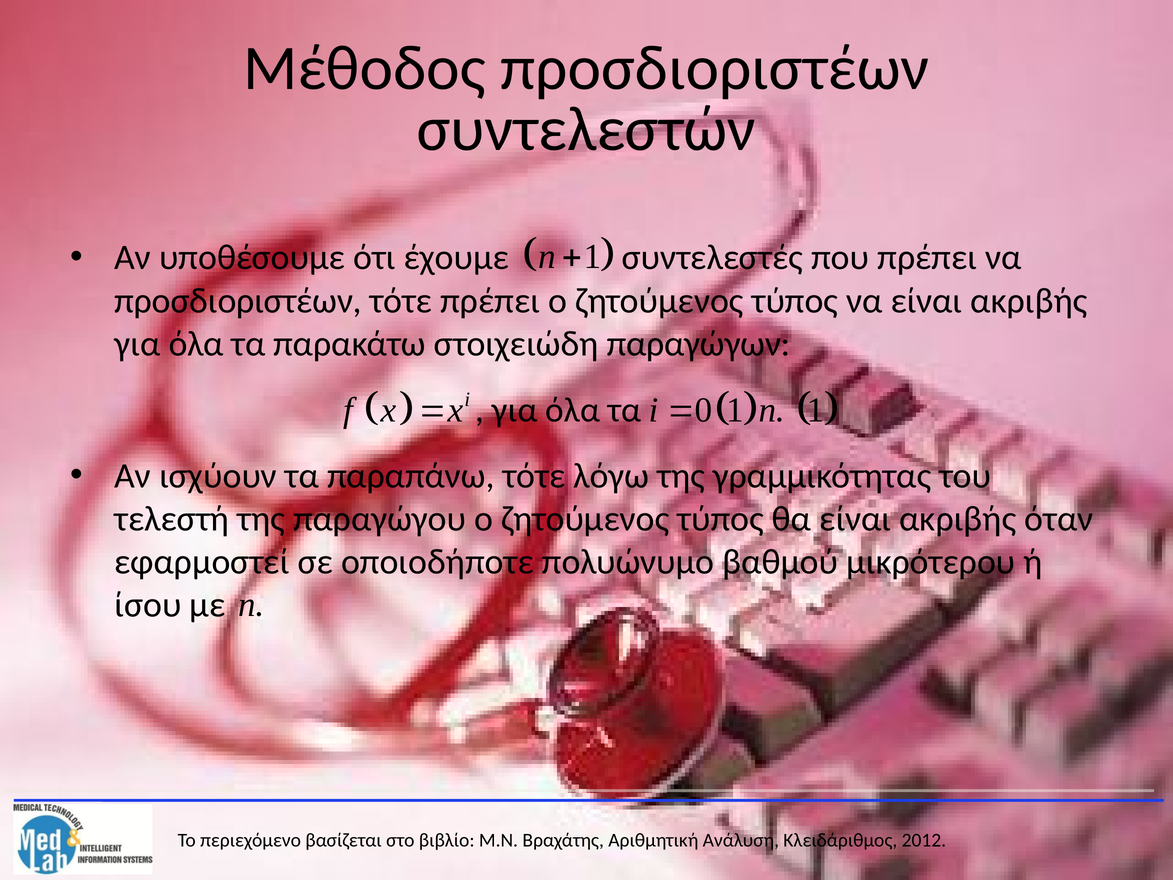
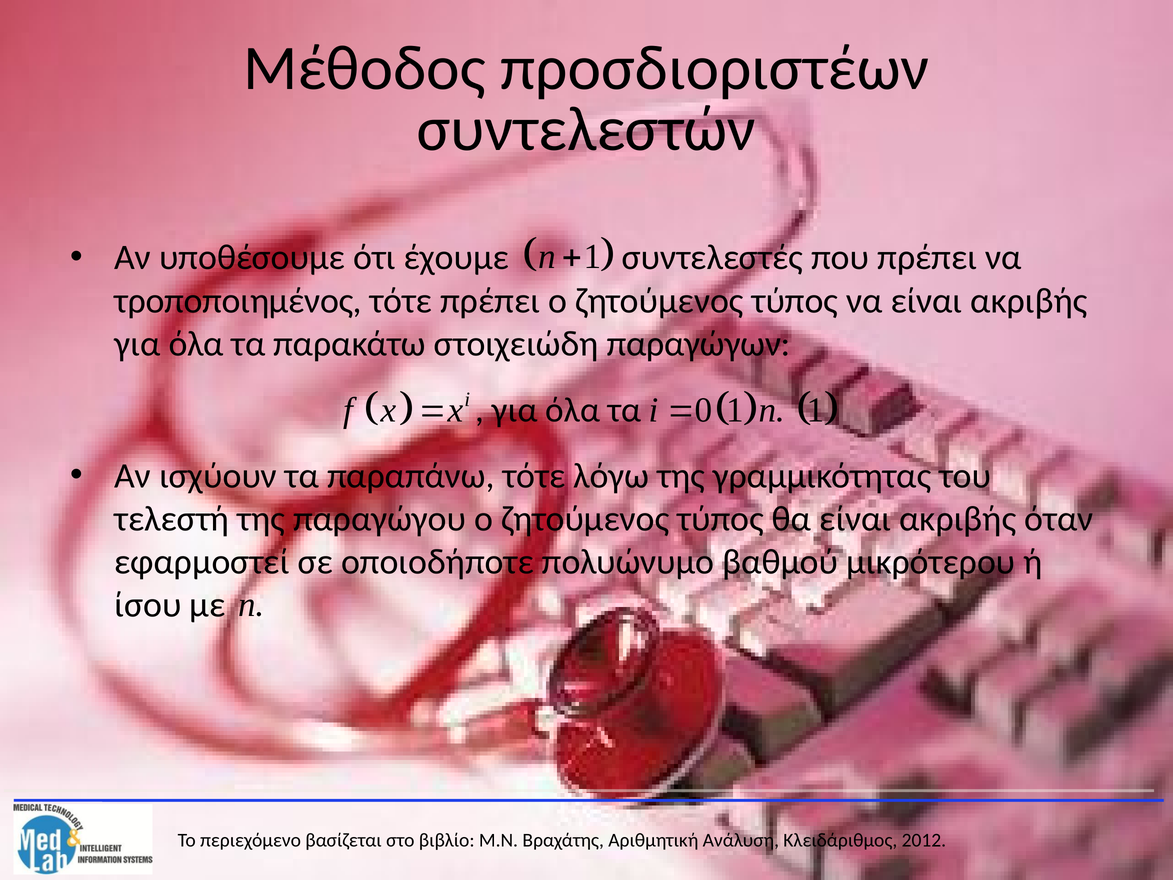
προσδιοριστέων: προσδιοριστέων -> τροποποιημένος (238, 301)
